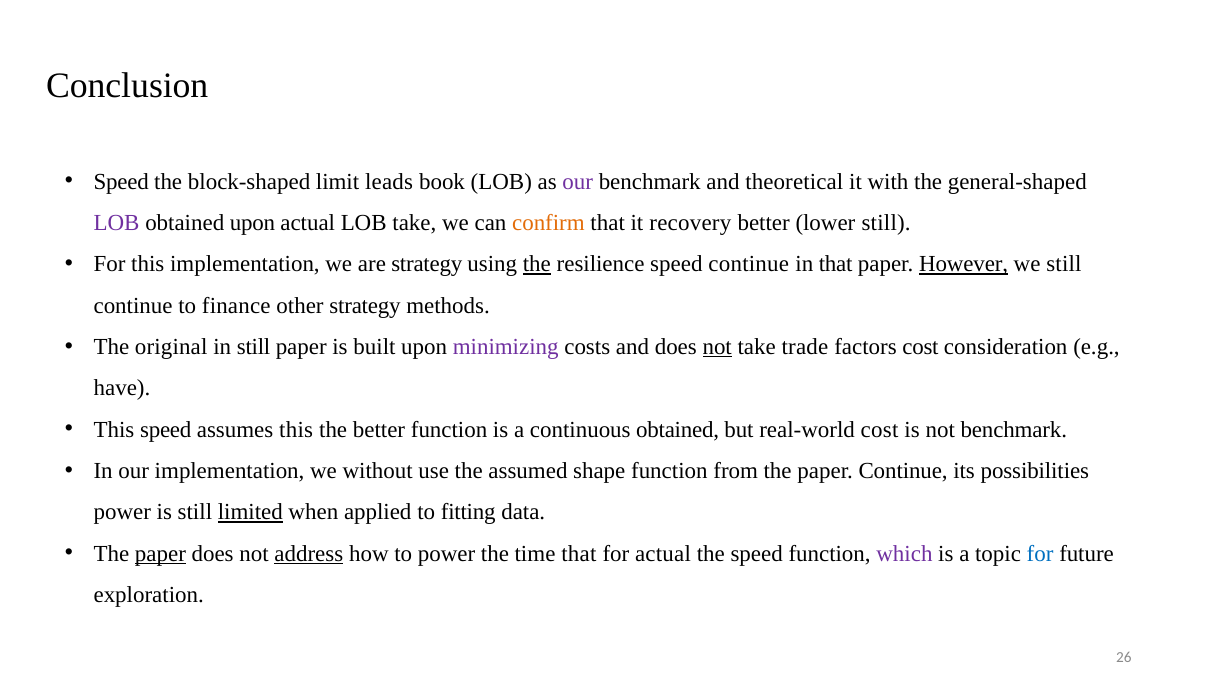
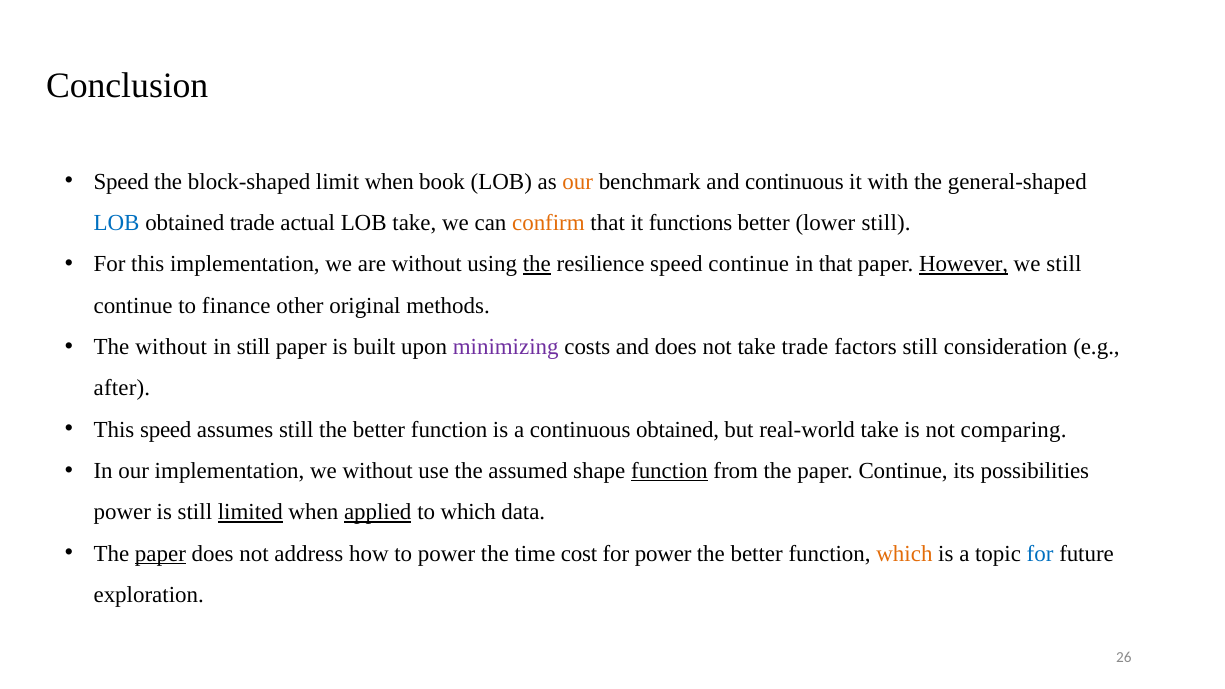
limit leads: leads -> when (389, 181)
our colour: purple -> orange (578, 181)
and theoretical: theoretical -> continuous (794, 181)
LOB colour: purple -> blue (117, 223)
obtained upon: upon -> trade (252, 223)
recovery: recovery -> functions (691, 223)
are strategy: strategy -> without (427, 264)
other strategy: strategy -> original (365, 306)
The original: original -> without (171, 347)
not underline: present -> none (717, 347)
factors cost: cost -> still (920, 347)
have: have -> after (122, 388)
assumes this: this -> still (296, 430)
real-world cost: cost -> take (880, 430)
not benchmark: benchmark -> comparing (1014, 430)
function underline: none -> present (669, 471)
applied underline: none -> present (378, 512)
to fitting: fitting -> which (468, 512)
address underline: present -> none (309, 554)
time that: that -> cost (579, 554)
for actual: actual -> power (663, 554)
speed: speed -> better (757, 554)
which colour: purple -> orange (904, 554)
